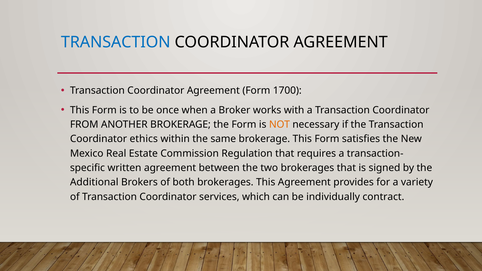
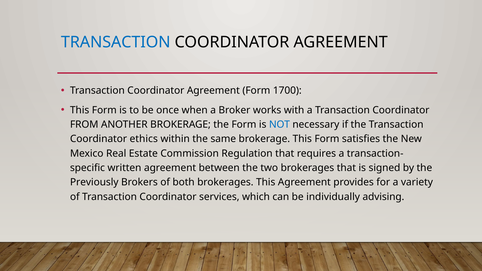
NOT colour: orange -> blue (279, 125)
Additional: Additional -> Previously (94, 182)
contract: contract -> advising (383, 197)
